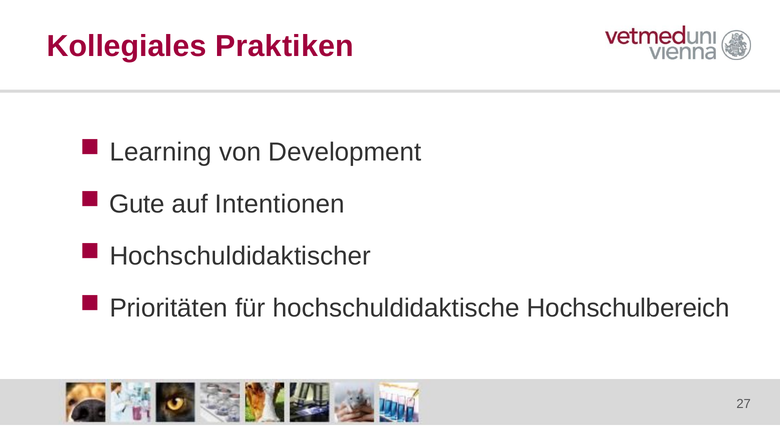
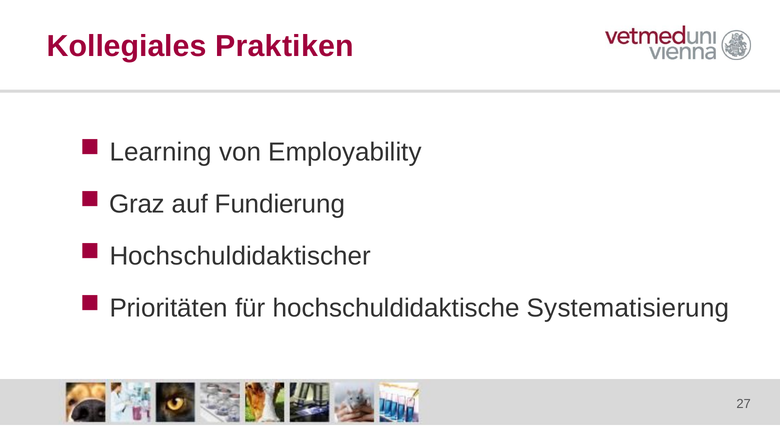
Development: Development -> Employability (345, 152)
Gute: Gute -> Graz (137, 204)
Intentionen: Intentionen -> Fundierung (280, 204)
Hochschulbereich: Hochschulbereich -> Systematisierung (628, 308)
